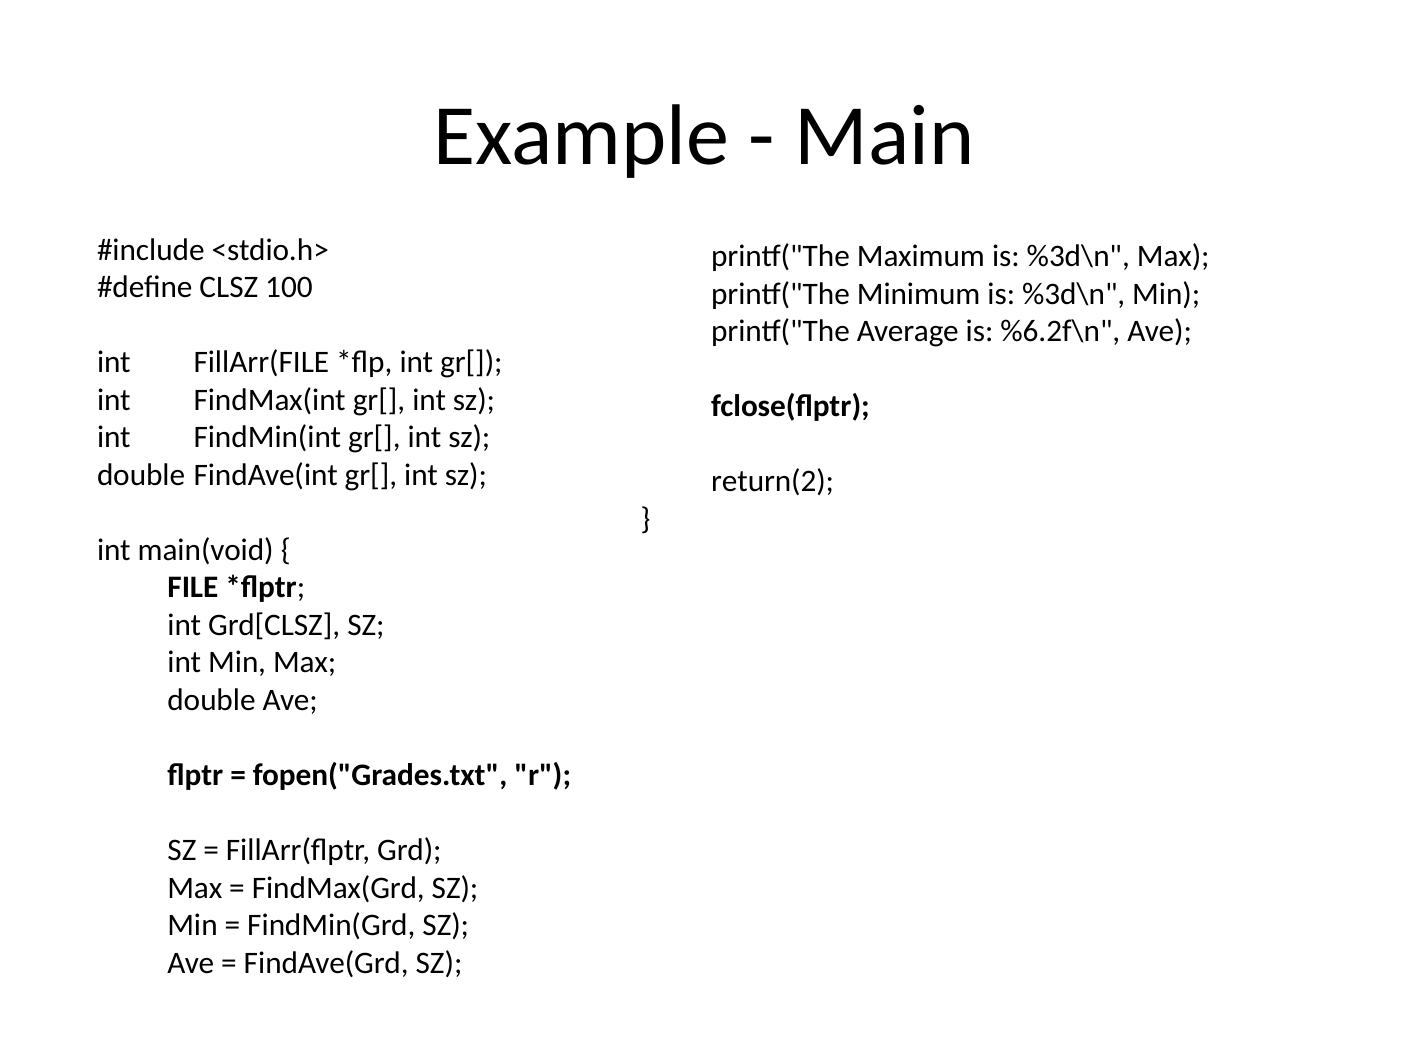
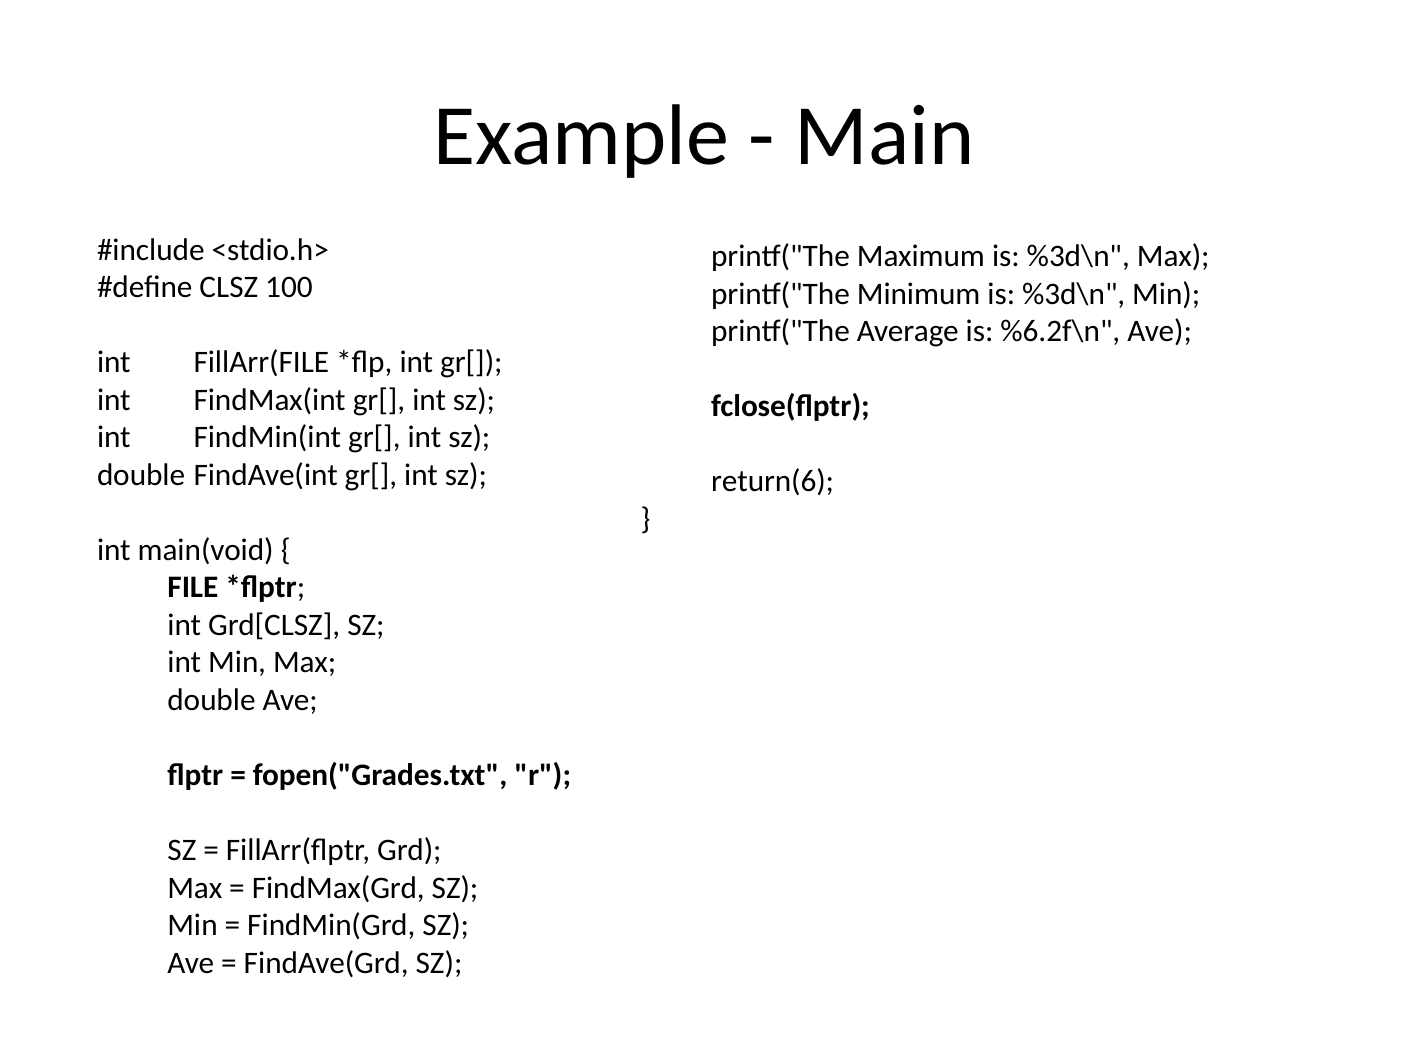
return(2: return(2 -> return(6 (773, 482)
